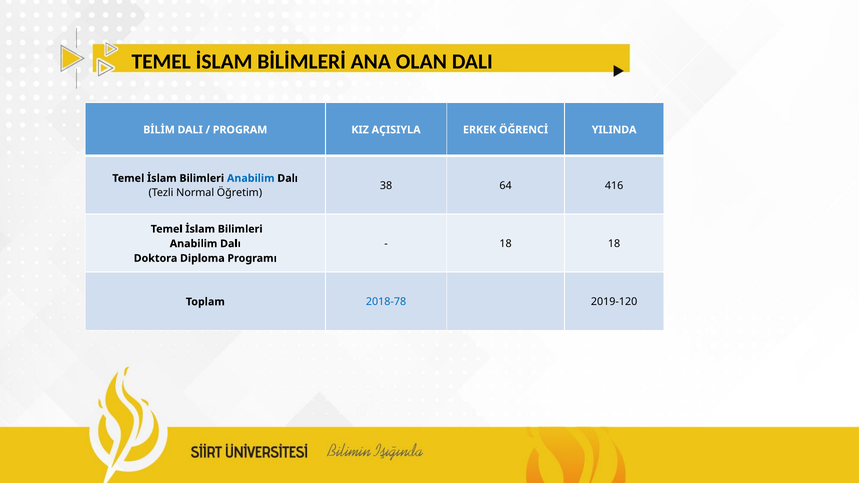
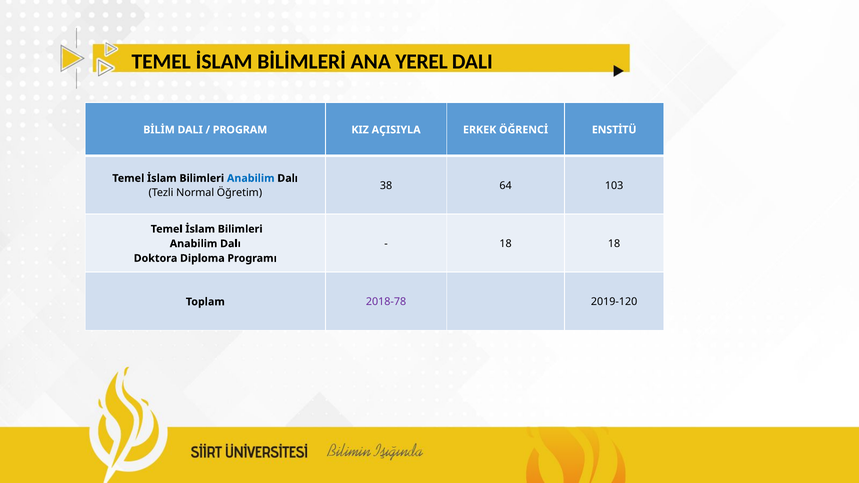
OLAN: OLAN -> YEREL (422, 61)
YILINDA: YILINDA -> ENSTİTÜ (614, 130)
416: 416 -> 103 (614, 186)
2018-78 colour: blue -> purple (386, 302)
